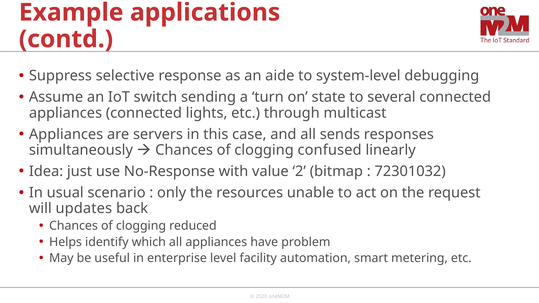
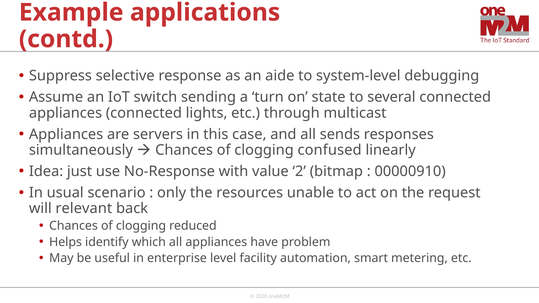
72301032: 72301032 -> 00000910 (410, 171)
updates: updates -> relevant (84, 209)
